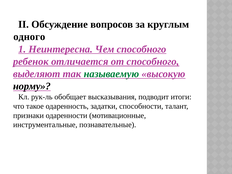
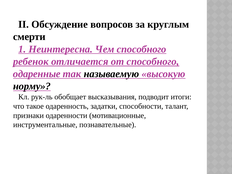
одного: одного -> смерти (29, 37)
выделяют: выделяют -> одаренные (37, 74)
называемую colour: green -> black (111, 74)
